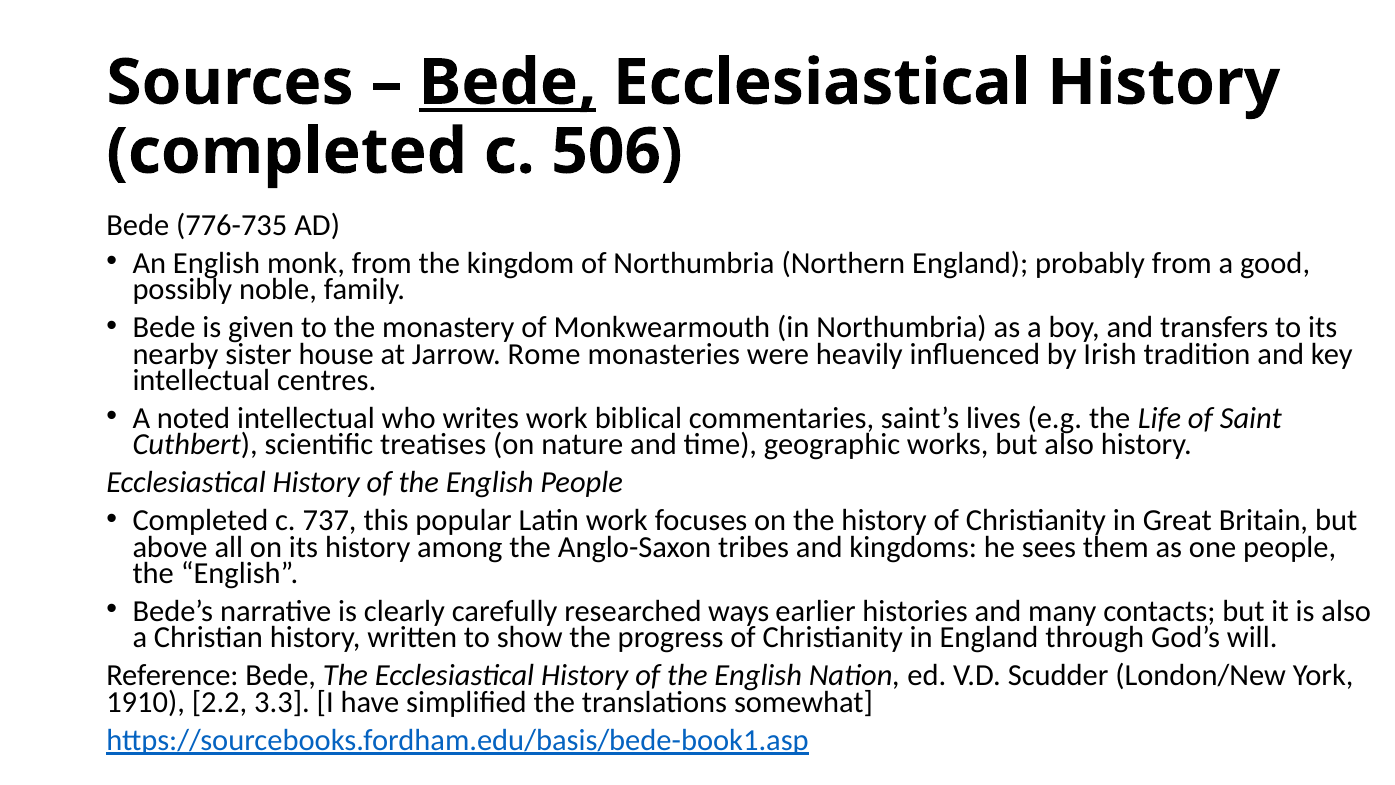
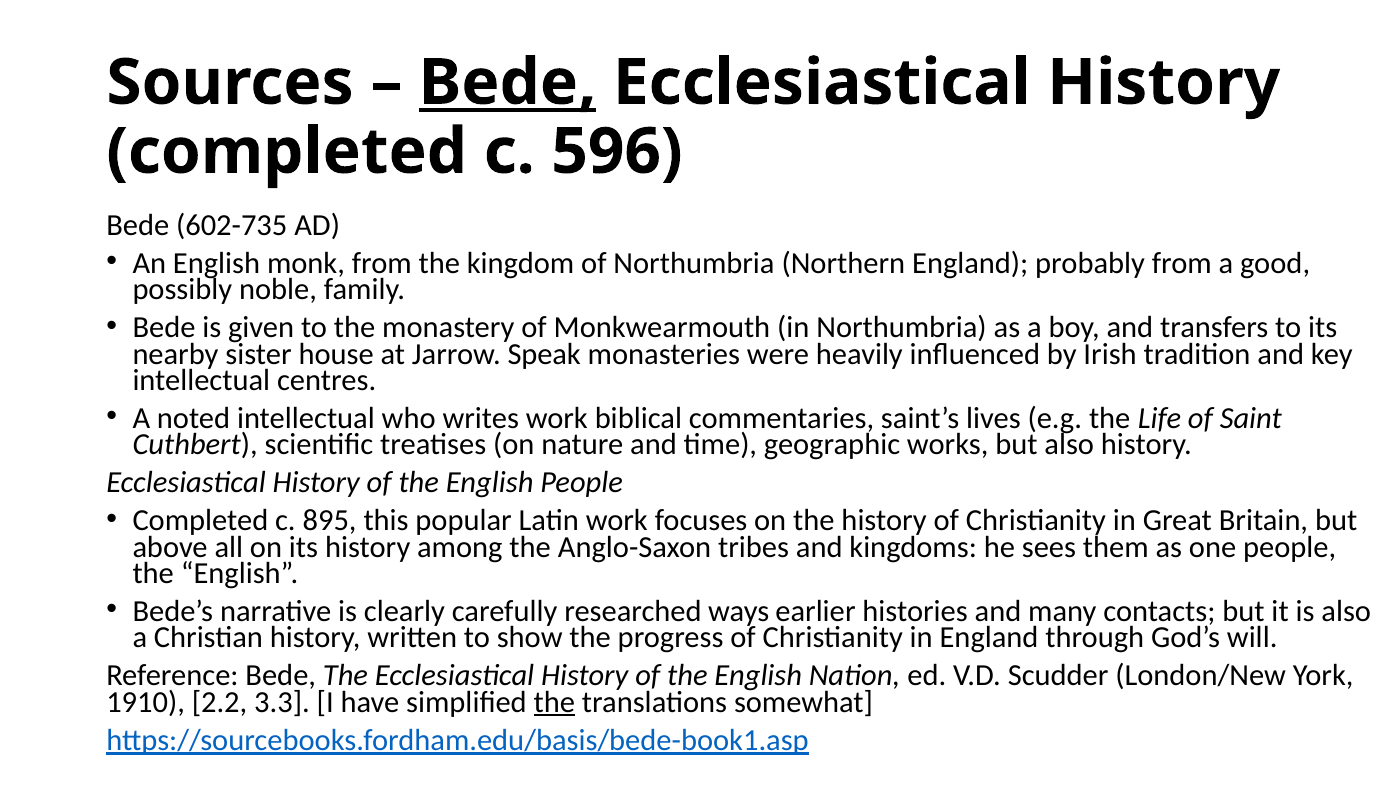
506: 506 -> 596 (617, 152)
776-735: 776-735 -> 602-735 (232, 225)
Rome: Rome -> Speak (544, 354)
737: 737 -> 895 (330, 520)
the underline: none -> present (554, 702)
